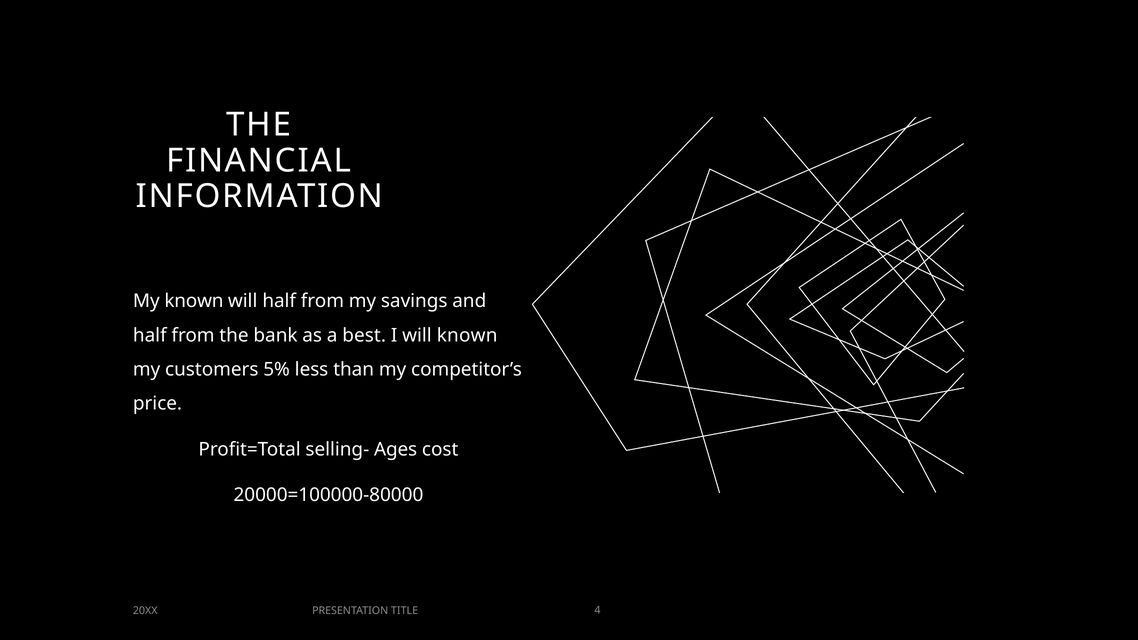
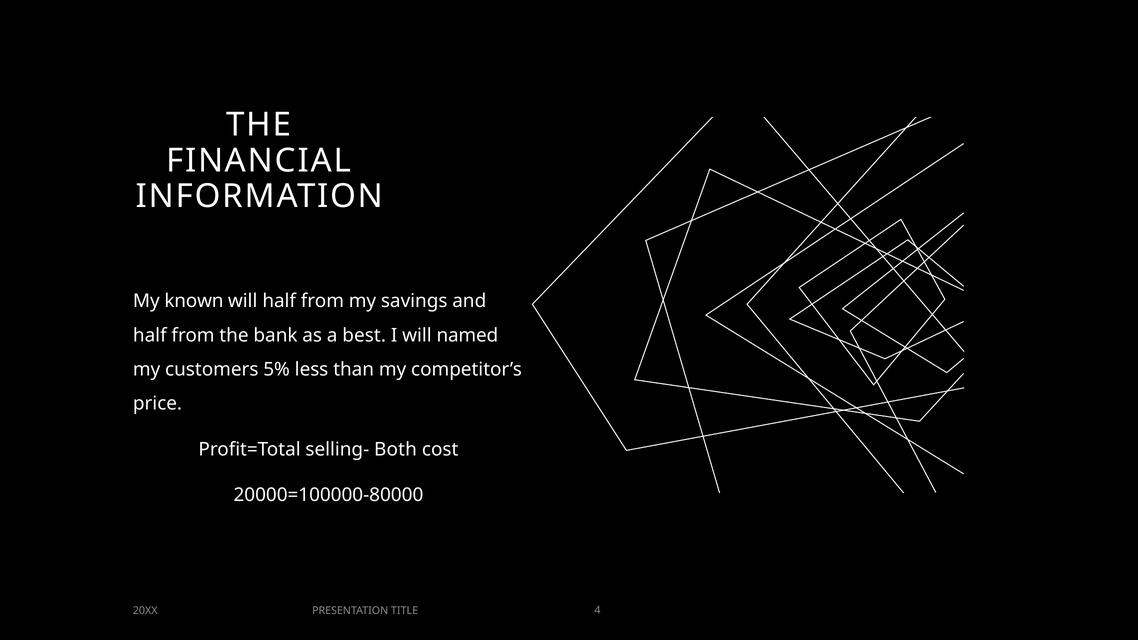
will known: known -> named (467, 335)
Ages: Ages -> Both (395, 449)
